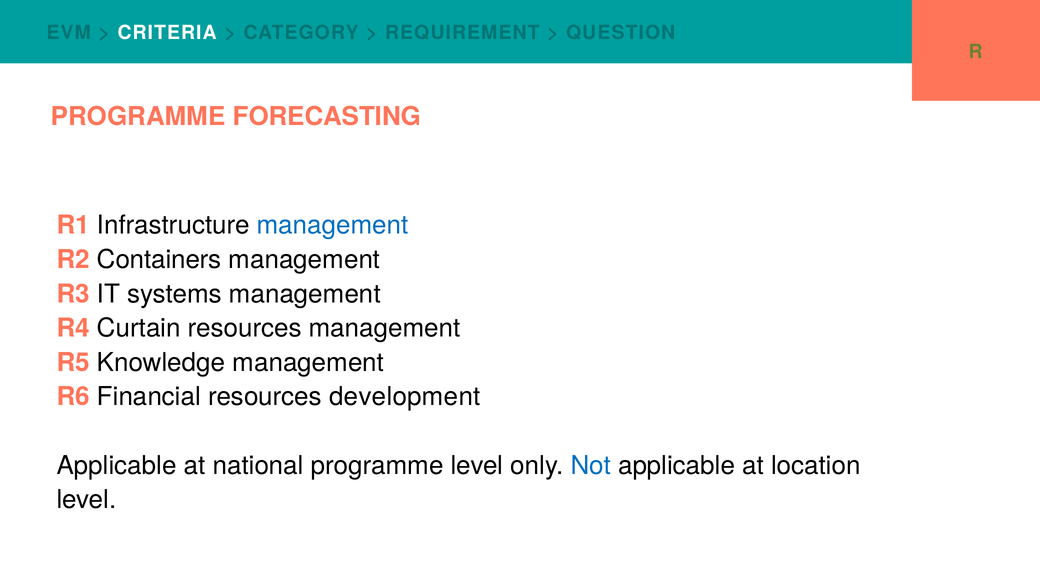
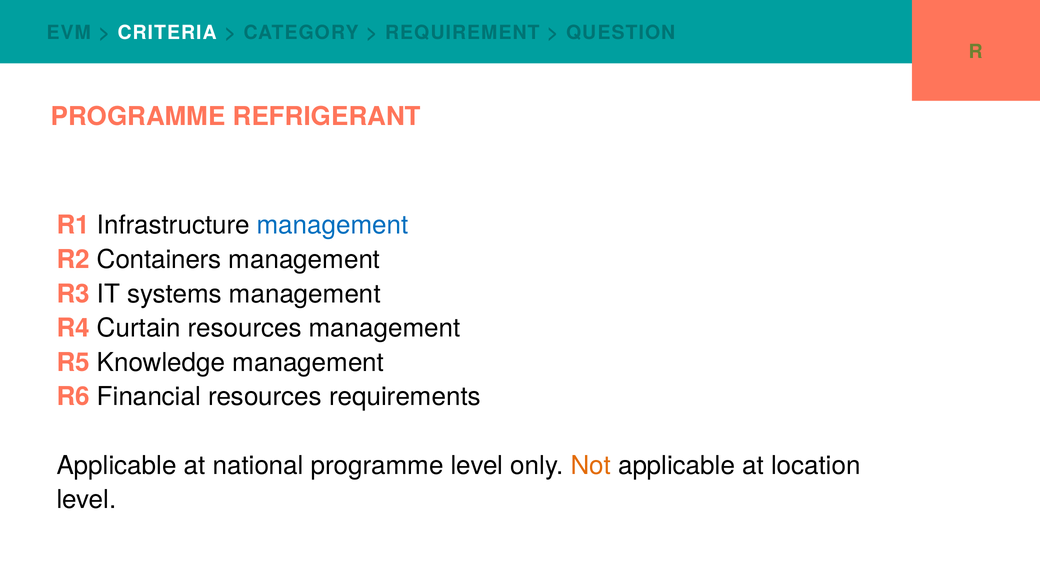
FORECASTING: FORECASTING -> REFRIGERANT (327, 117)
development: development -> requirements (405, 397)
Not colour: blue -> orange (591, 465)
